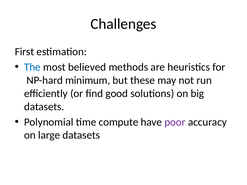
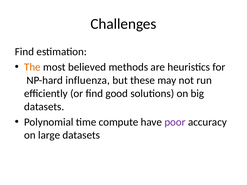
First: First -> Find (24, 52)
The colour: blue -> orange (32, 67)
minimum: minimum -> influenza (88, 80)
